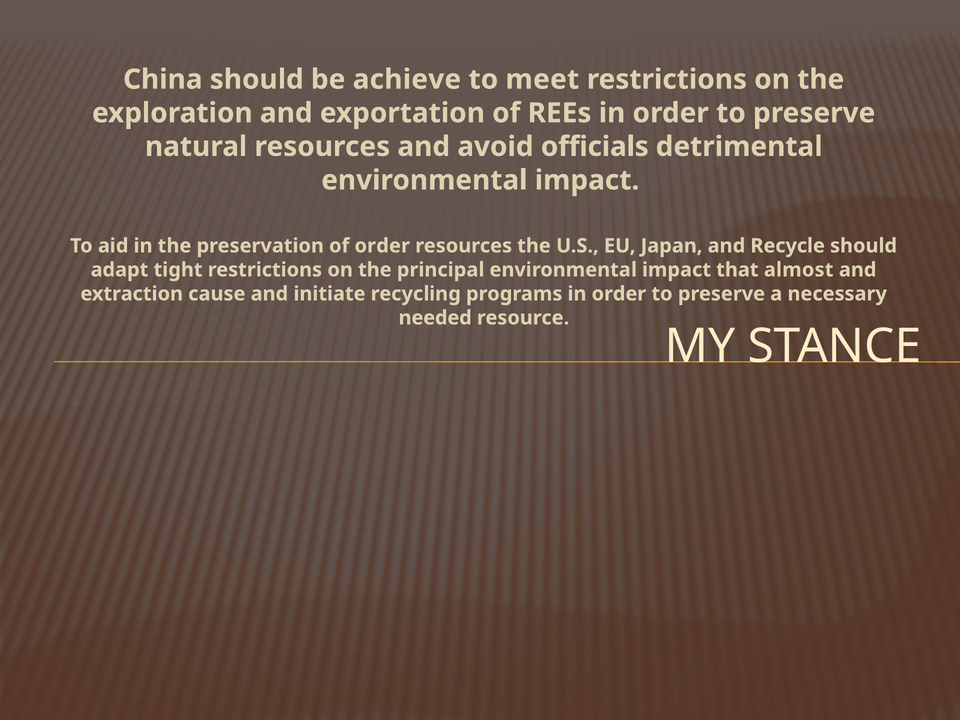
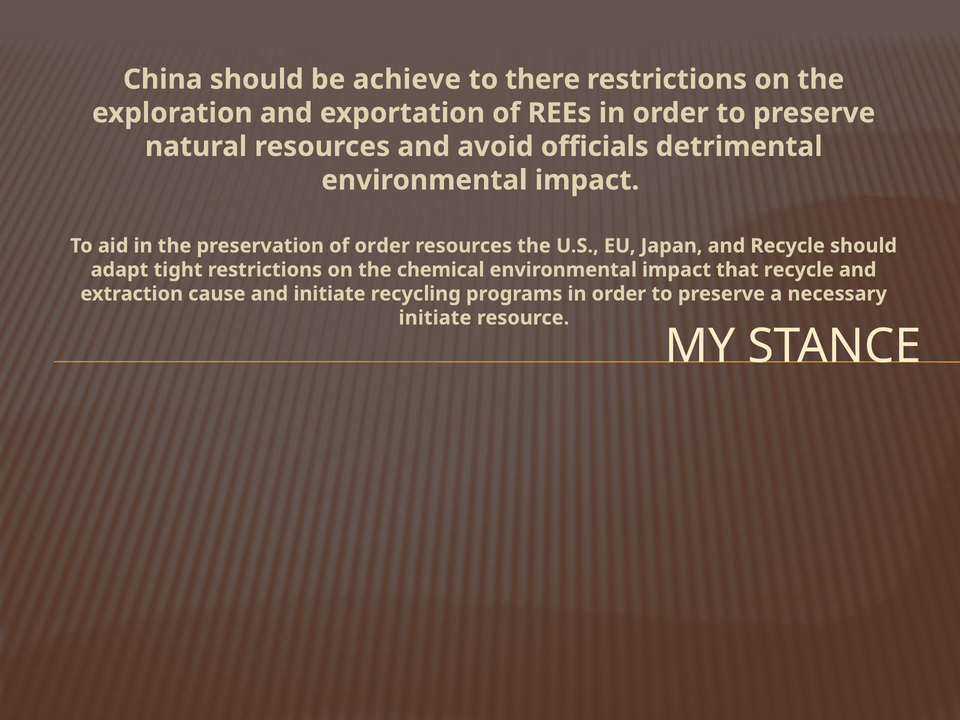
meet: meet -> there (543, 79)
principal: principal -> chemical (441, 270)
that almost: almost -> recycle (799, 270)
needed: needed -> initiate (435, 318)
